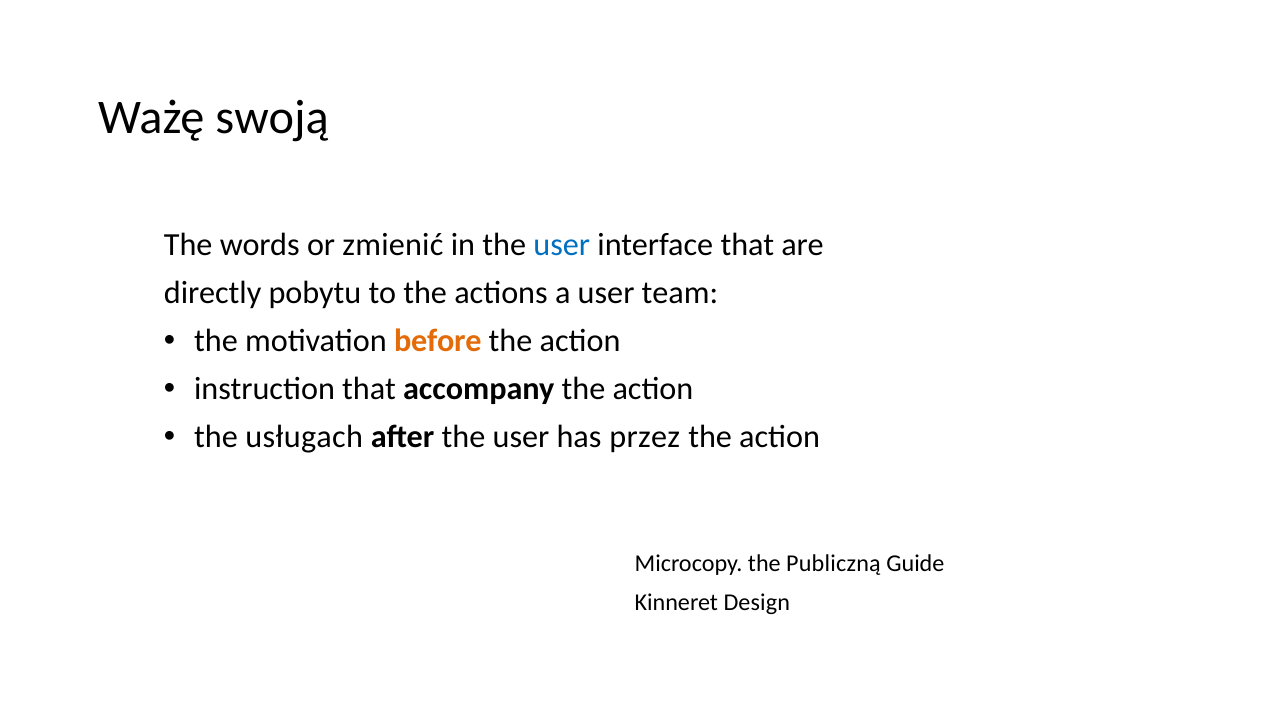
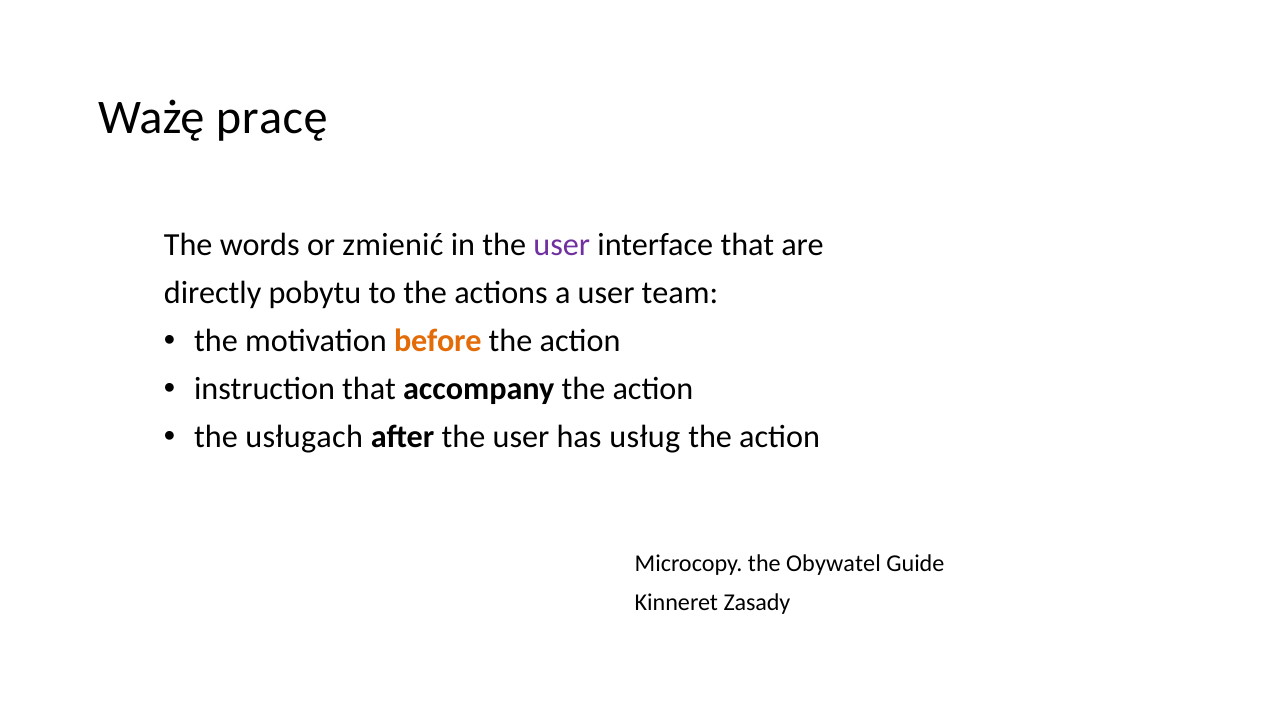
swoją: swoją -> pracę (272, 117)
user colour: blue -> purple (562, 245)
przez: przez -> usług (645, 437)
Publiczną: Publiczną -> Obywatel (833, 564)
Design: Design -> Zasady (757, 603)
